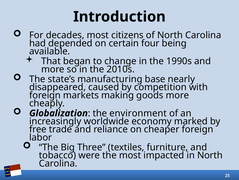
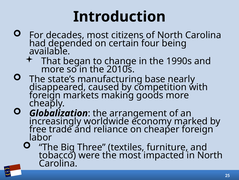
environment: environment -> arrangement (138, 113)
